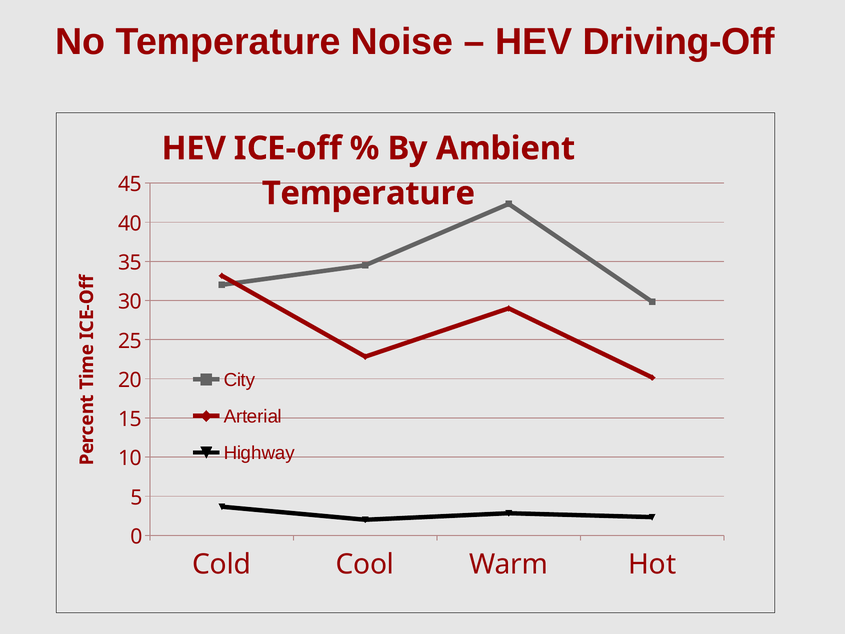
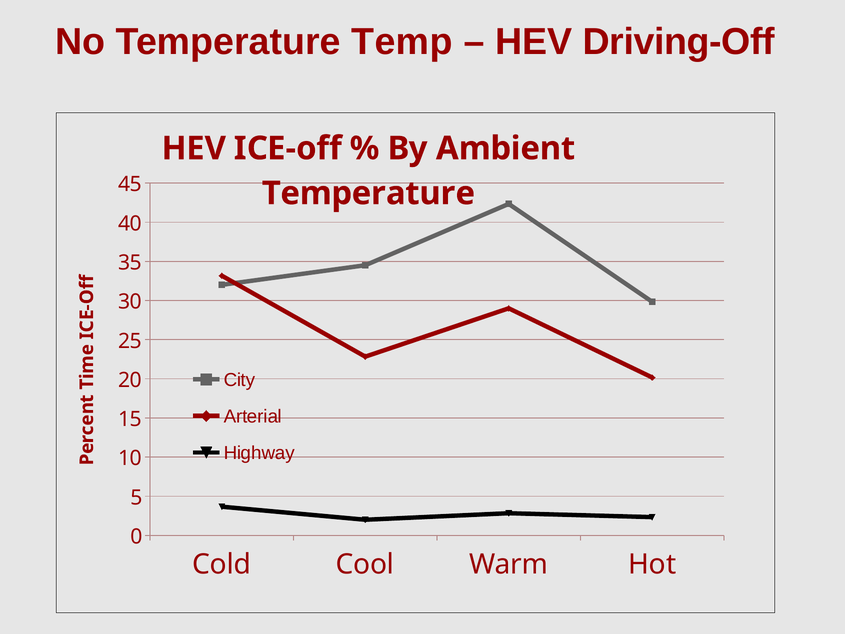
Noise: Noise -> Temp (402, 42)
